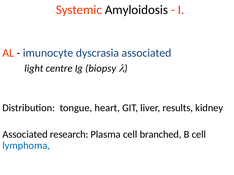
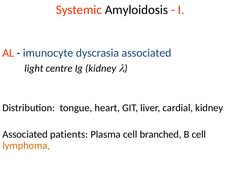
Ig biopsy: biopsy -> kidney (101, 69)
results: results -> cardial (178, 108)
research: research -> patients (69, 135)
lymphoma colour: blue -> orange (26, 146)
